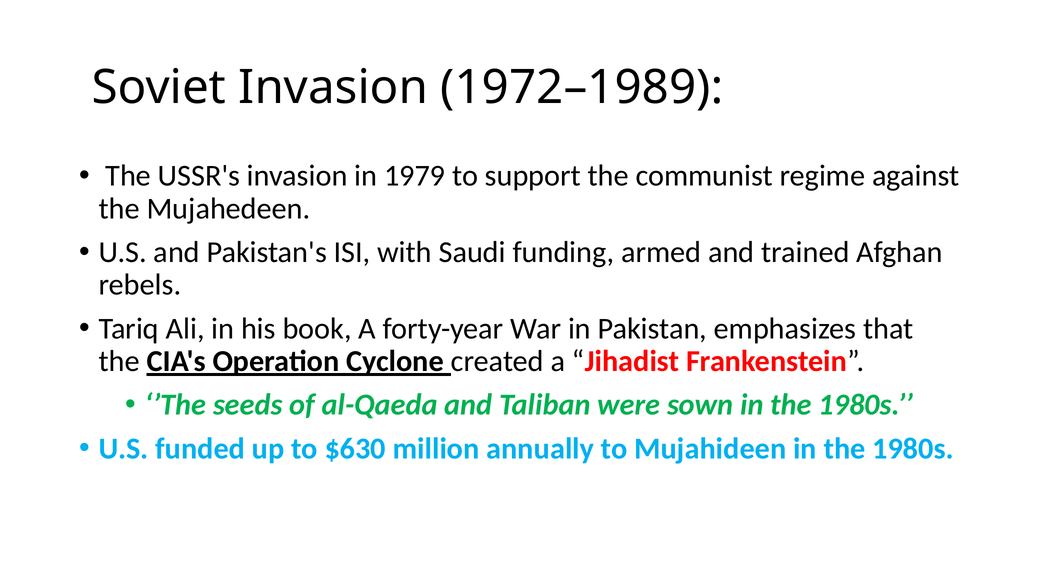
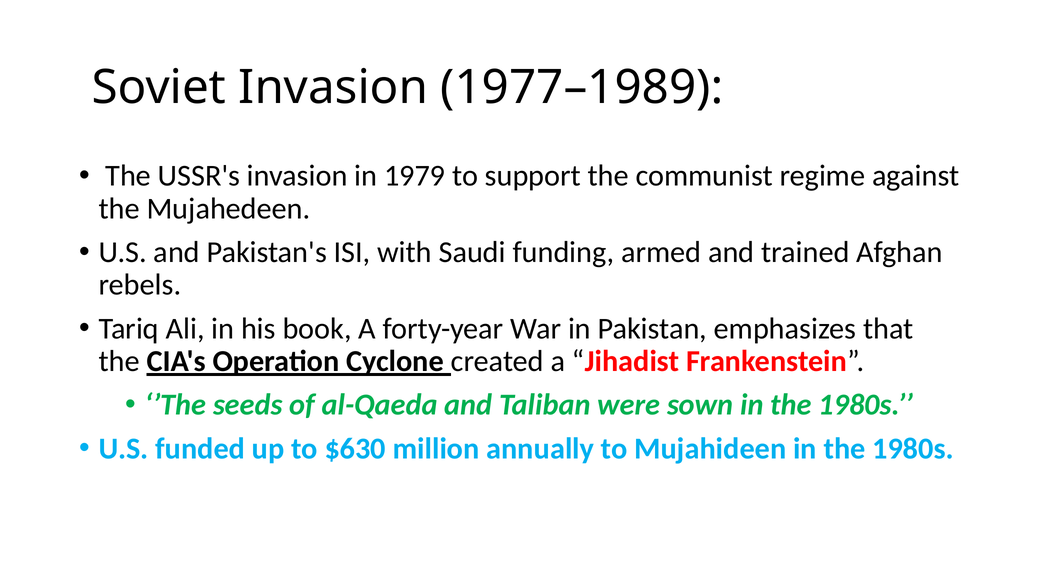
1972–1989: 1972–1989 -> 1977–1989 (582, 87)
